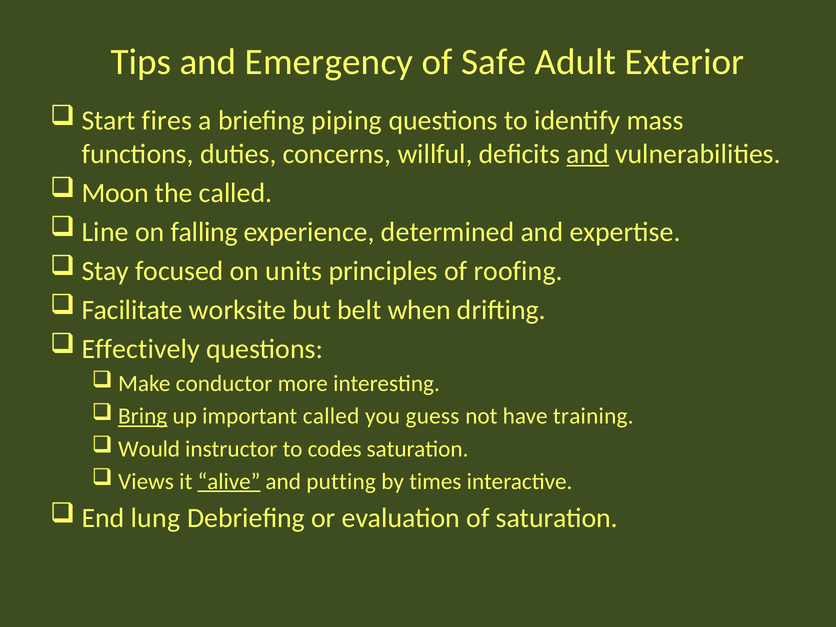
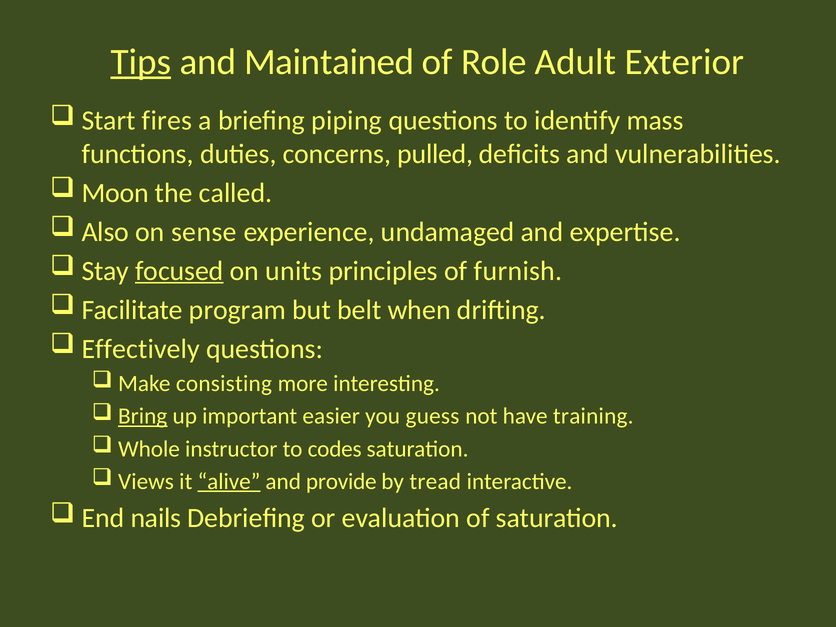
Tips underline: none -> present (141, 62)
Emergency: Emergency -> Maintained (329, 62)
Safe: Safe -> Role (494, 62)
willful: willful -> pulled (435, 154)
and underline: present -> none (588, 154)
Line: Line -> Also (105, 232)
falling: falling -> sense (204, 232)
determined: determined -> undamaged (448, 232)
focused underline: none -> present (179, 271)
roofing: roofing -> furnish (518, 271)
worksite: worksite -> program (238, 310)
conductor: conductor -> consisting (224, 384)
important called: called -> easier (331, 416)
Would: Would -> Whole (149, 449)
putting: putting -> provide (341, 481)
times: times -> tread (435, 481)
lung: lung -> nails (156, 518)
